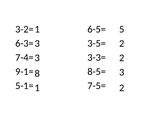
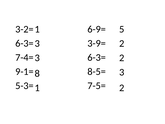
6-5=: 6-5= -> 6-9= (97, 29)
3-5=: 3-5= -> 3-9= (97, 43)
7-4= 3-3=: 3-3= -> 6-3= (97, 57)
5-1=: 5-1= -> 5-3= (24, 86)
